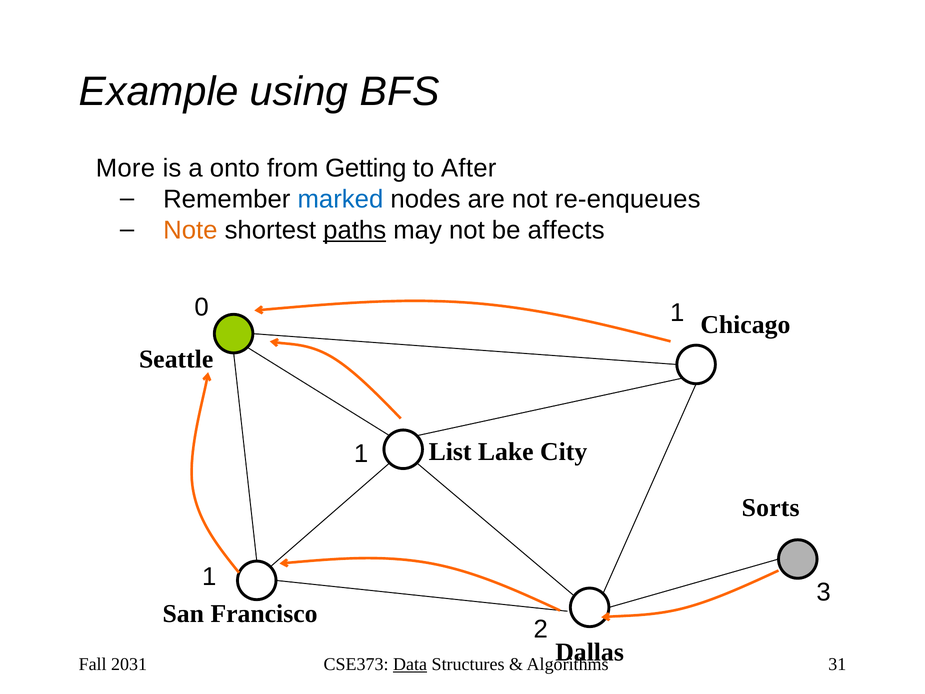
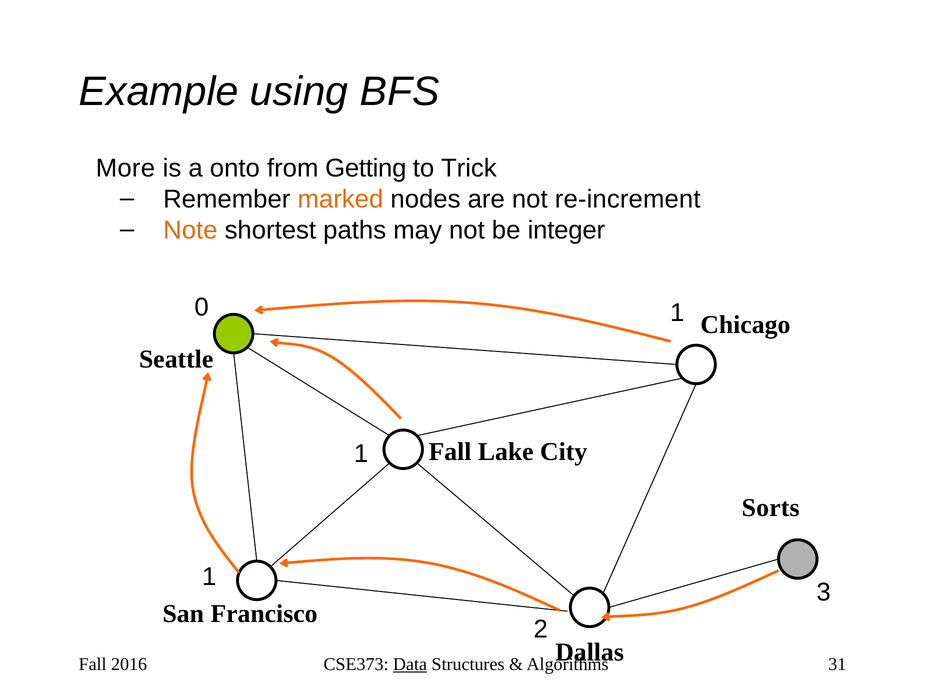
After: After -> Trick (469, 168)
marked colour: blue -> orange (340, 199)
re-enqueues: re-enqueues -> re-increment (628, 199)
paths underline: present -> none (355, 230)
affects: affects -> integer (566, 230)
List: List -> Fall (450, 452)
2031: 2031 -> 2016 (129, 664)
